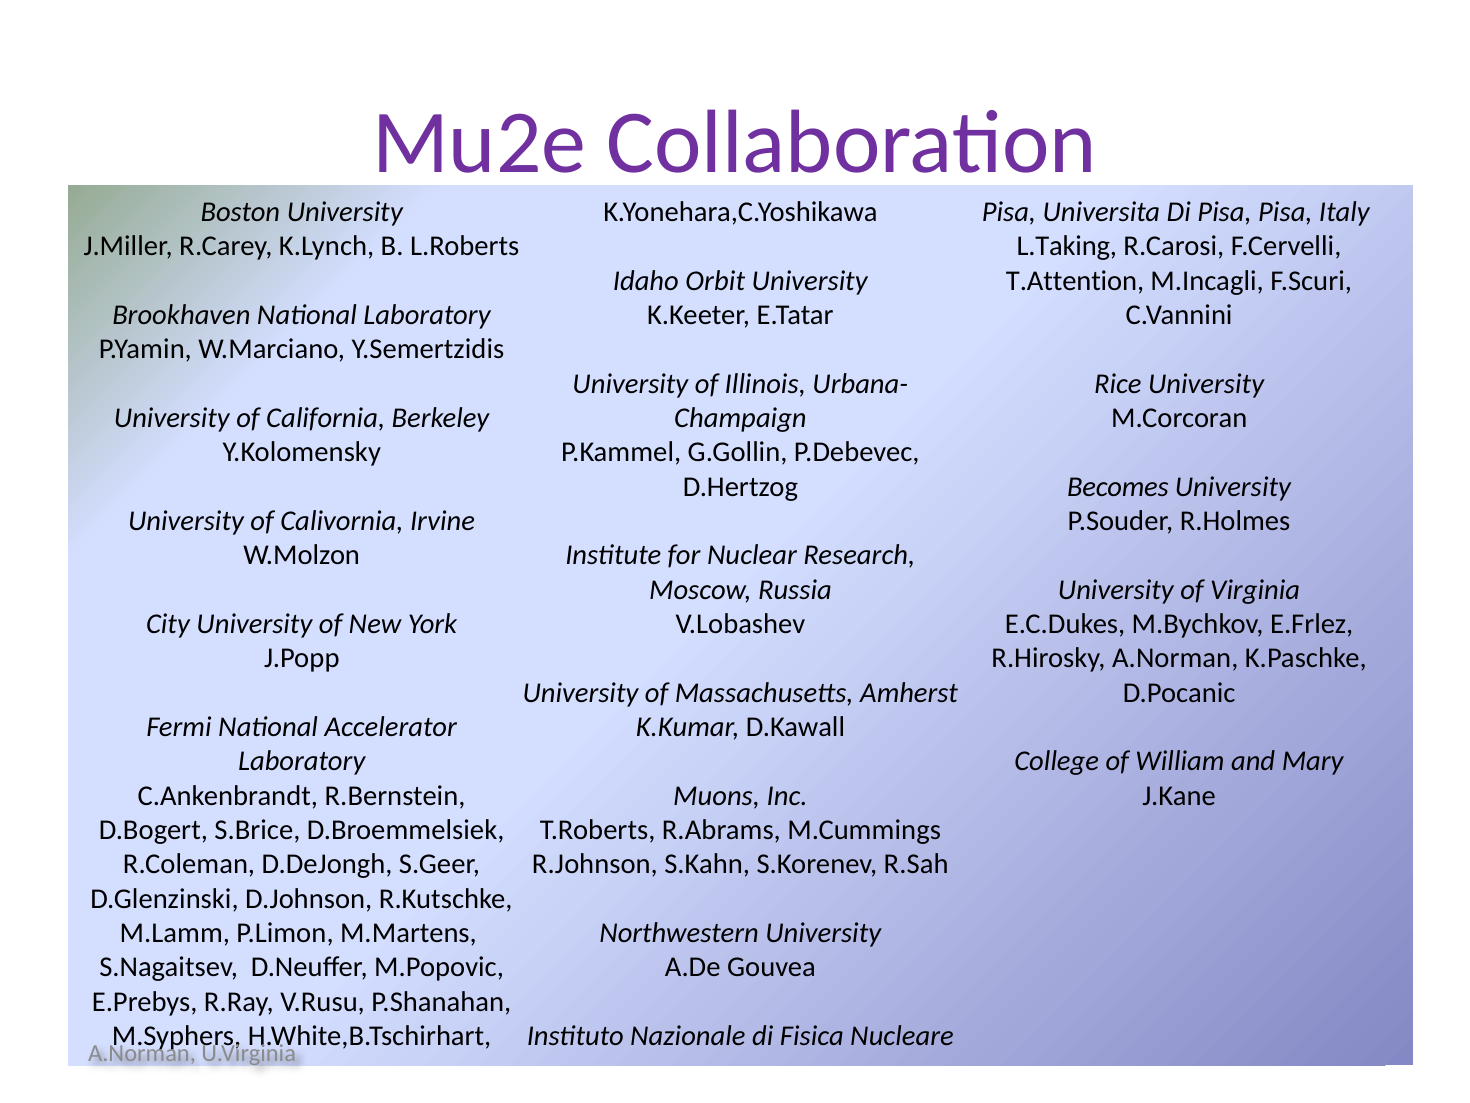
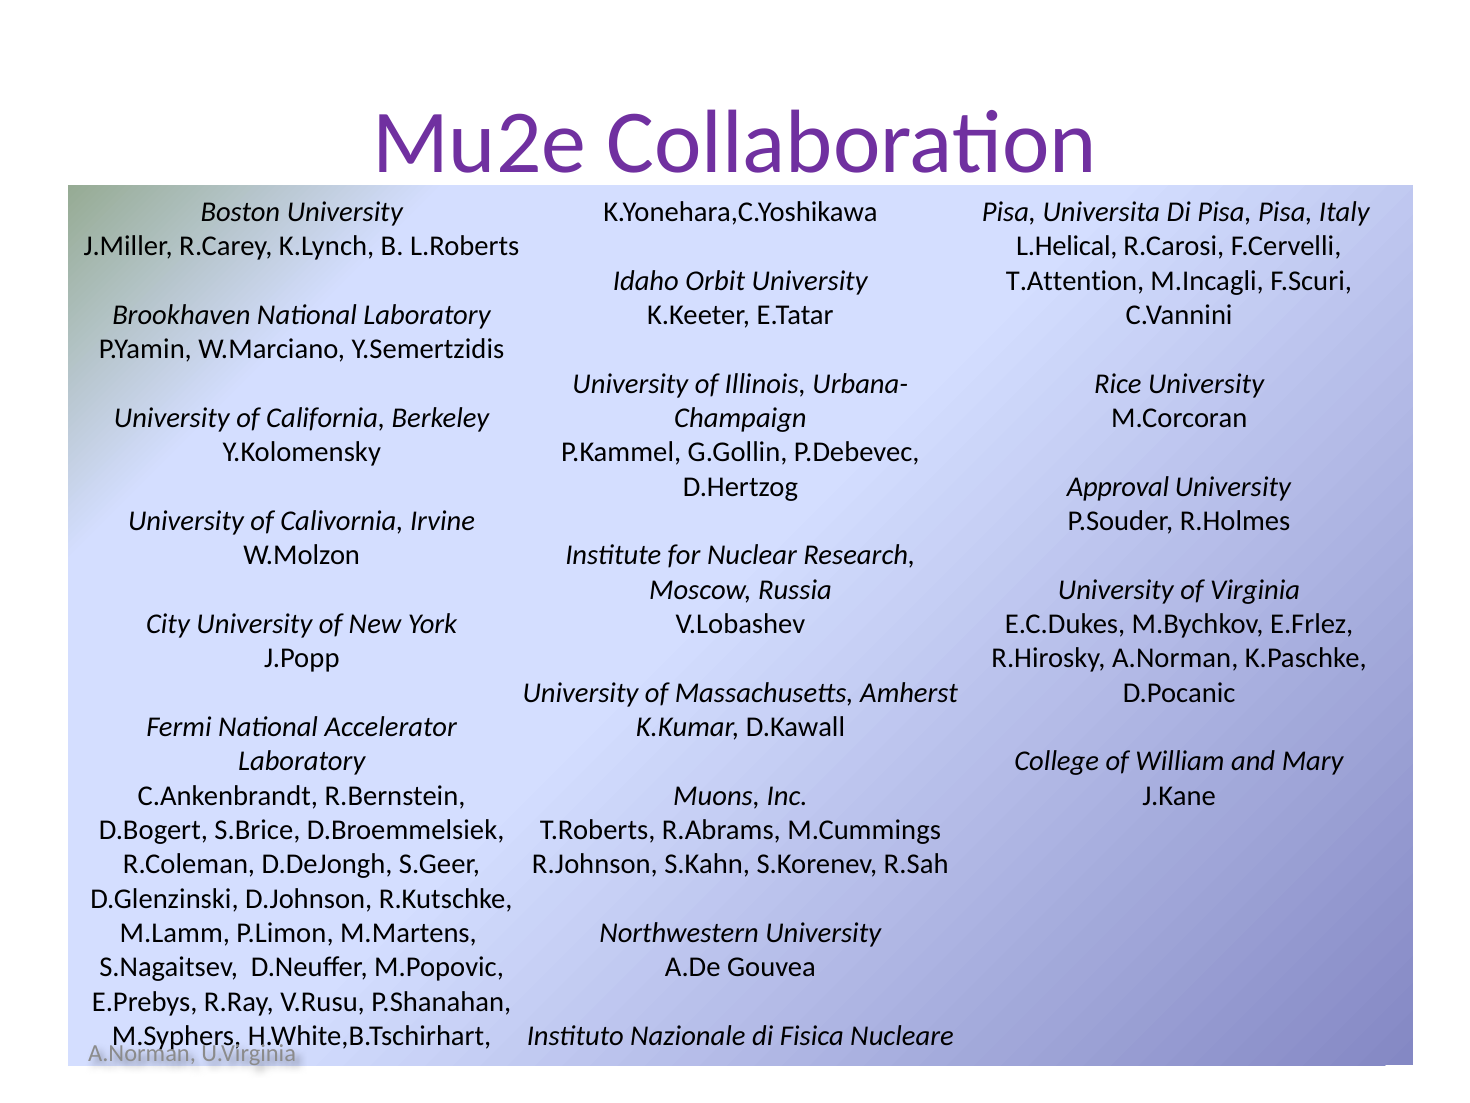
L.Taking: L.Taking -> L.Helical (1067, 246)
Becomes: Becomes -> Approval (1118, 487)
